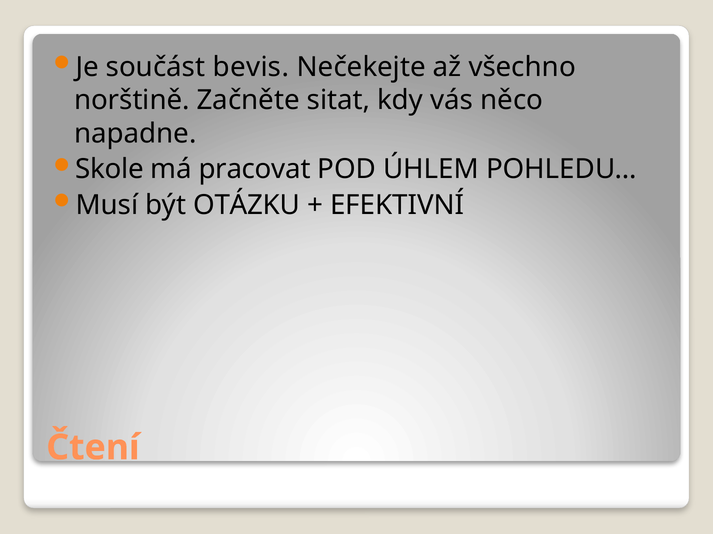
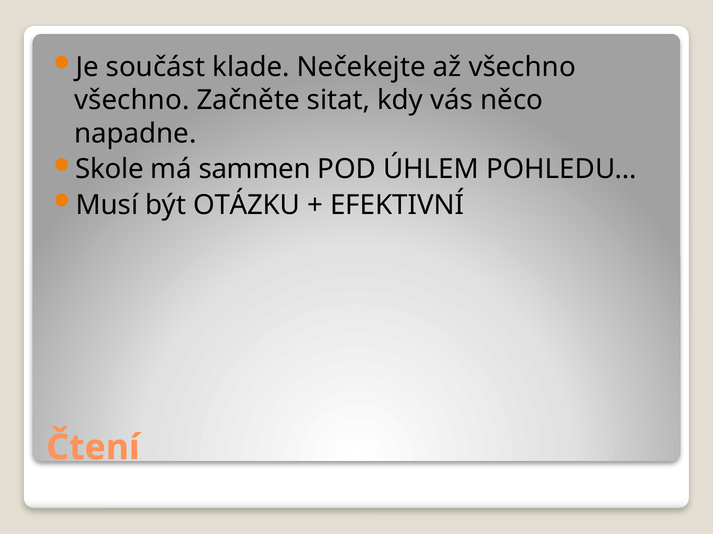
bevis: bevis -> klade (251, 67)
norštině: norštině -> všechno (132, 100)
pracovat: pracovat -> sammen (255, 169)
